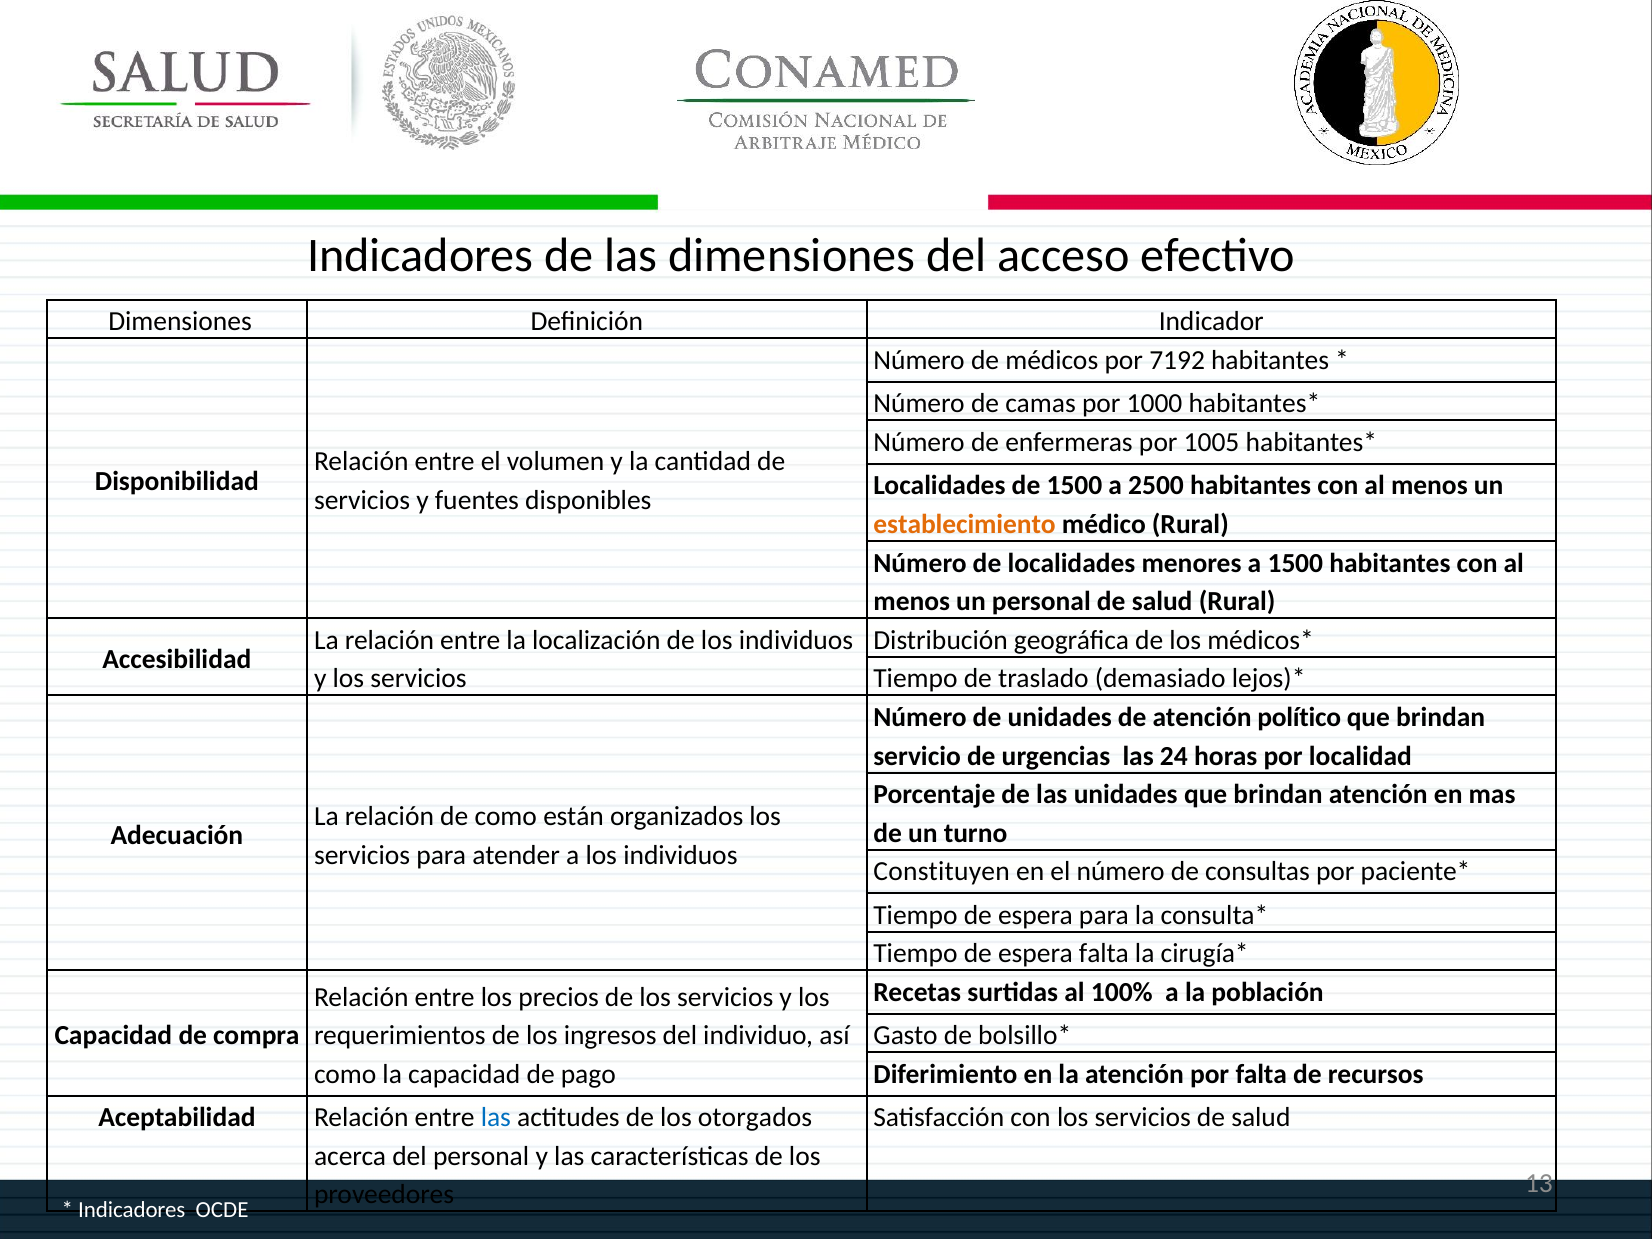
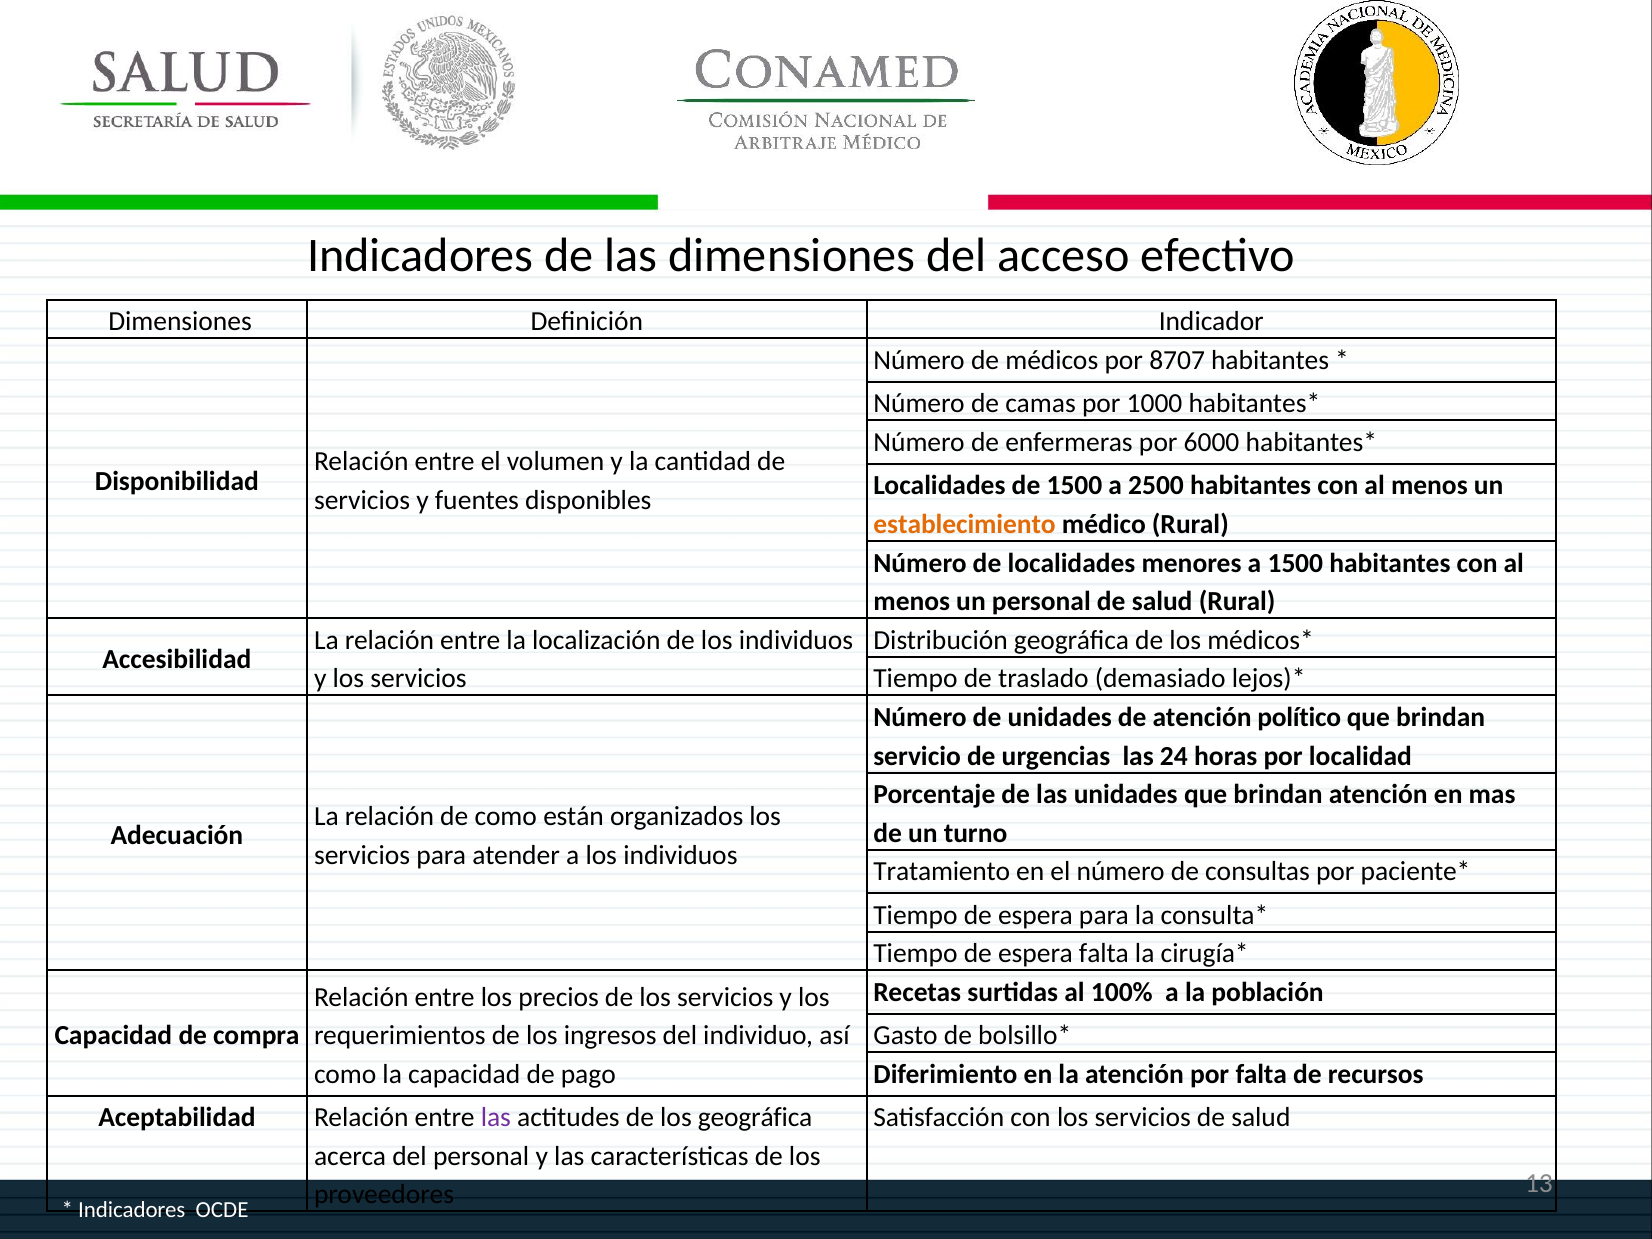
7192: 7192 -> 8707 (1177, 361)
1005: 1005 -> 6000 (1212, 442)
Constituyen: Constituyen -> Tratamiento (942, 872)
las colour: blue -> purple (496, 1118)
los otorgados: otorgados -> geográfica (755, 1118)
